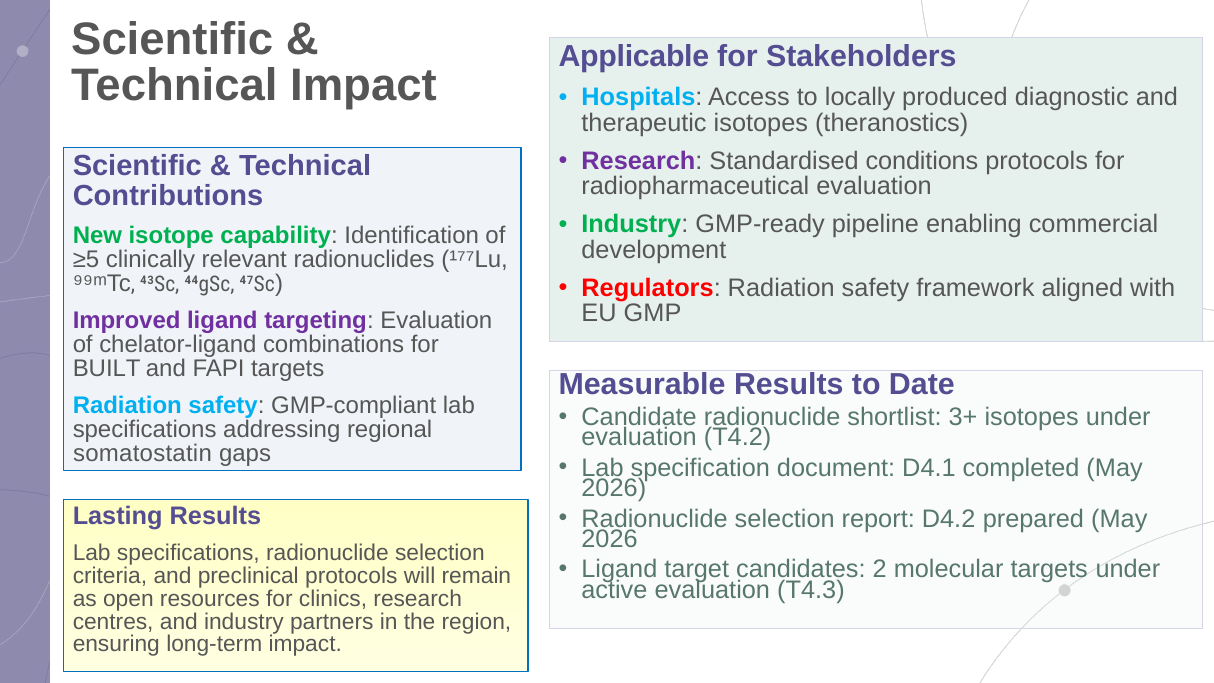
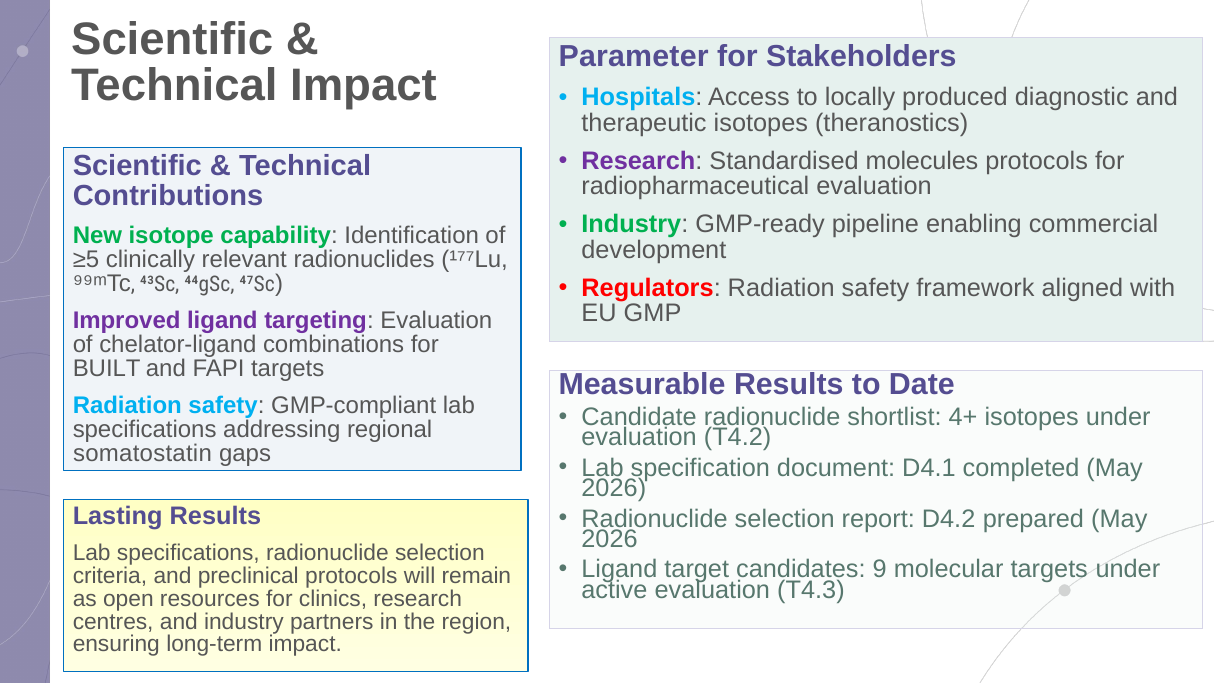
Applicable: Applicable -> Parameter (634, 57)
conditions: conditions -> molecules (922, 161)
3+: 3+ -> 4+ (963, 417)
2: 2 -> 9 (880, 569)
